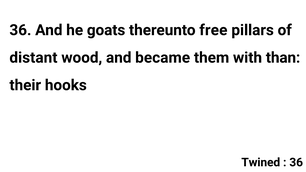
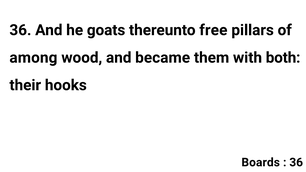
distant: distant -> among (33, 58)
than: than -> both (283, 58)
Twined: Twined -> Boards (261, 162)
